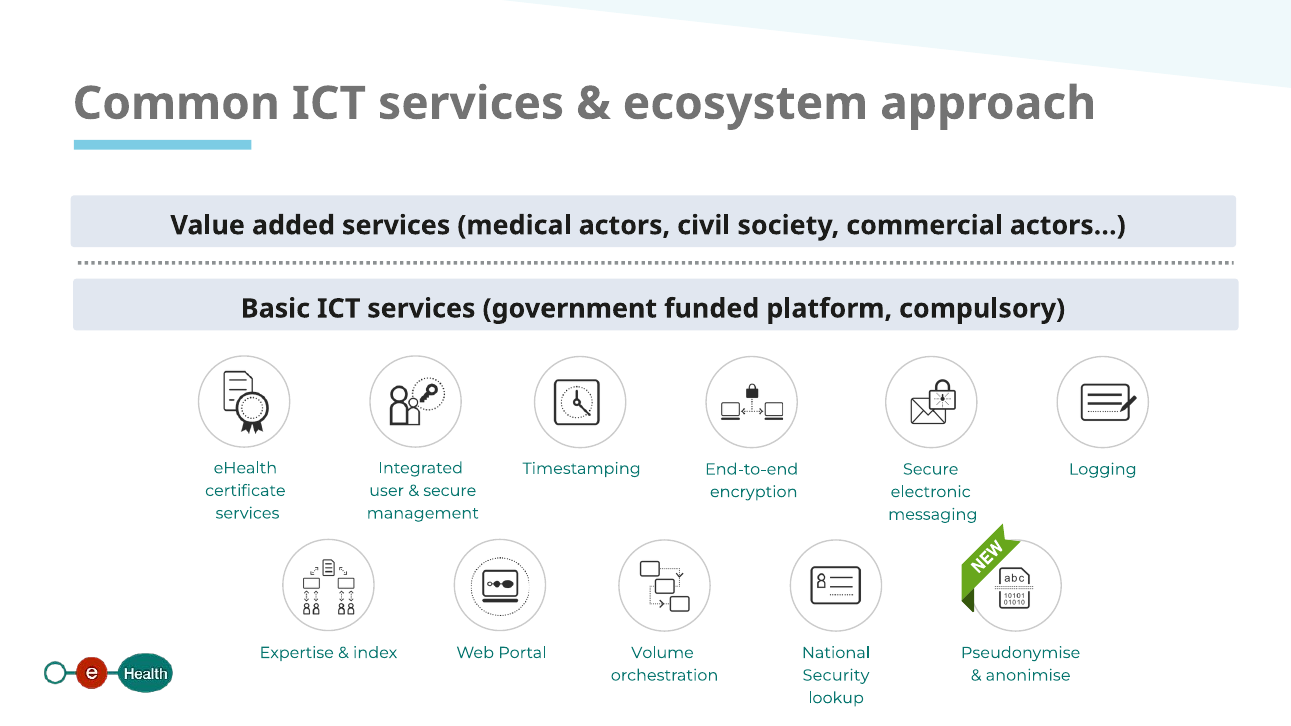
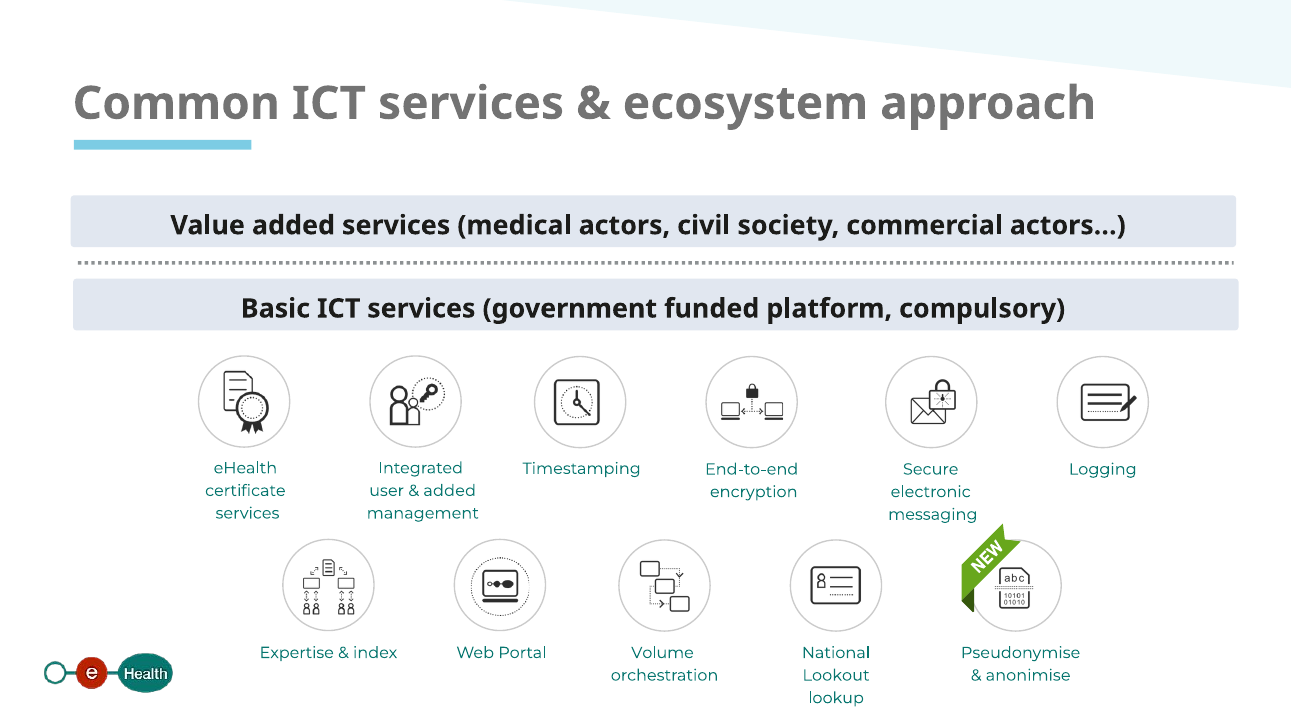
secure: secure -> added (450, 491)
Security: Security -> Lookout (836, 675)
